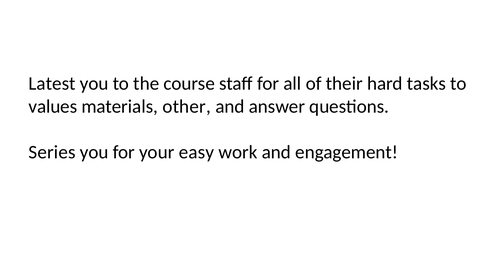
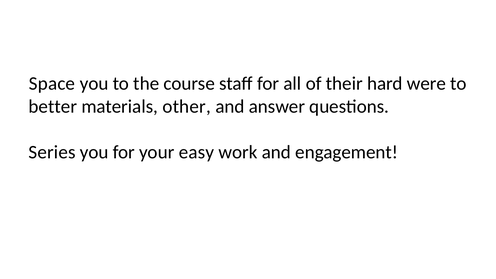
Latest: Latest -> Space (52, 83)
tasks: tasks -> were (426, 83)
values: values -> better (53, 106)
